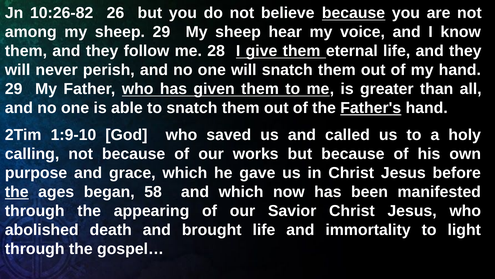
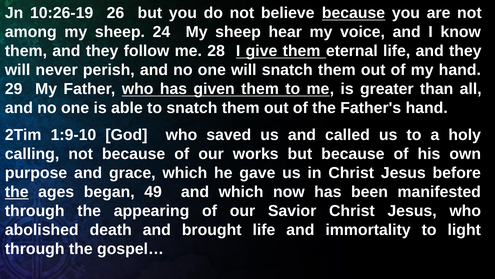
10:26-82: 10:26-82 -> 10:26-19 (62, 13)
sheep 29: 29 -> 24 (161, 32)
Father's underline: present -> none (371, 108)
58: 58 -> 49 (153, 192)
